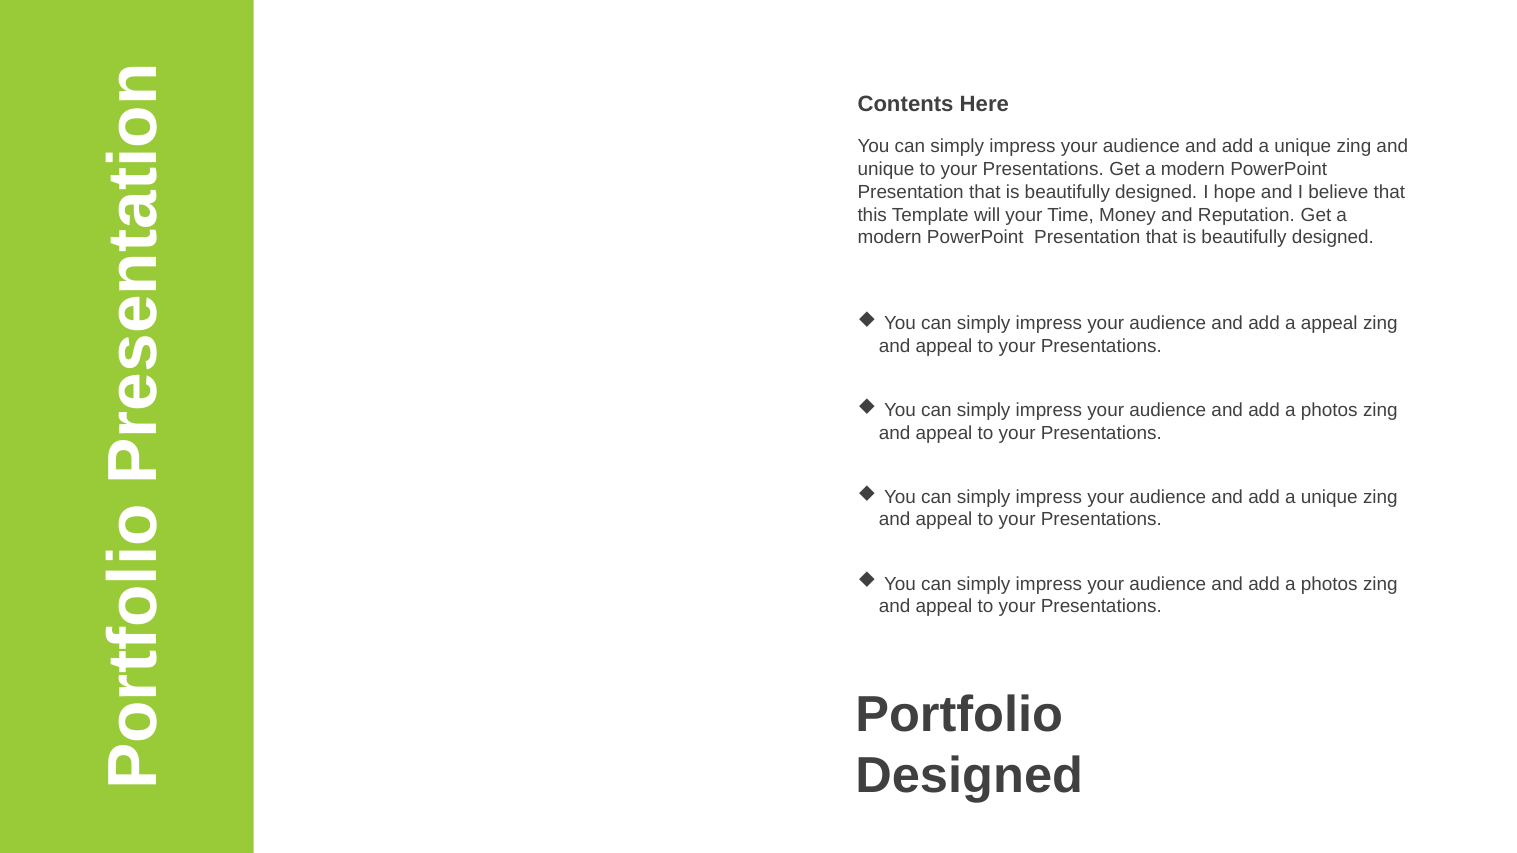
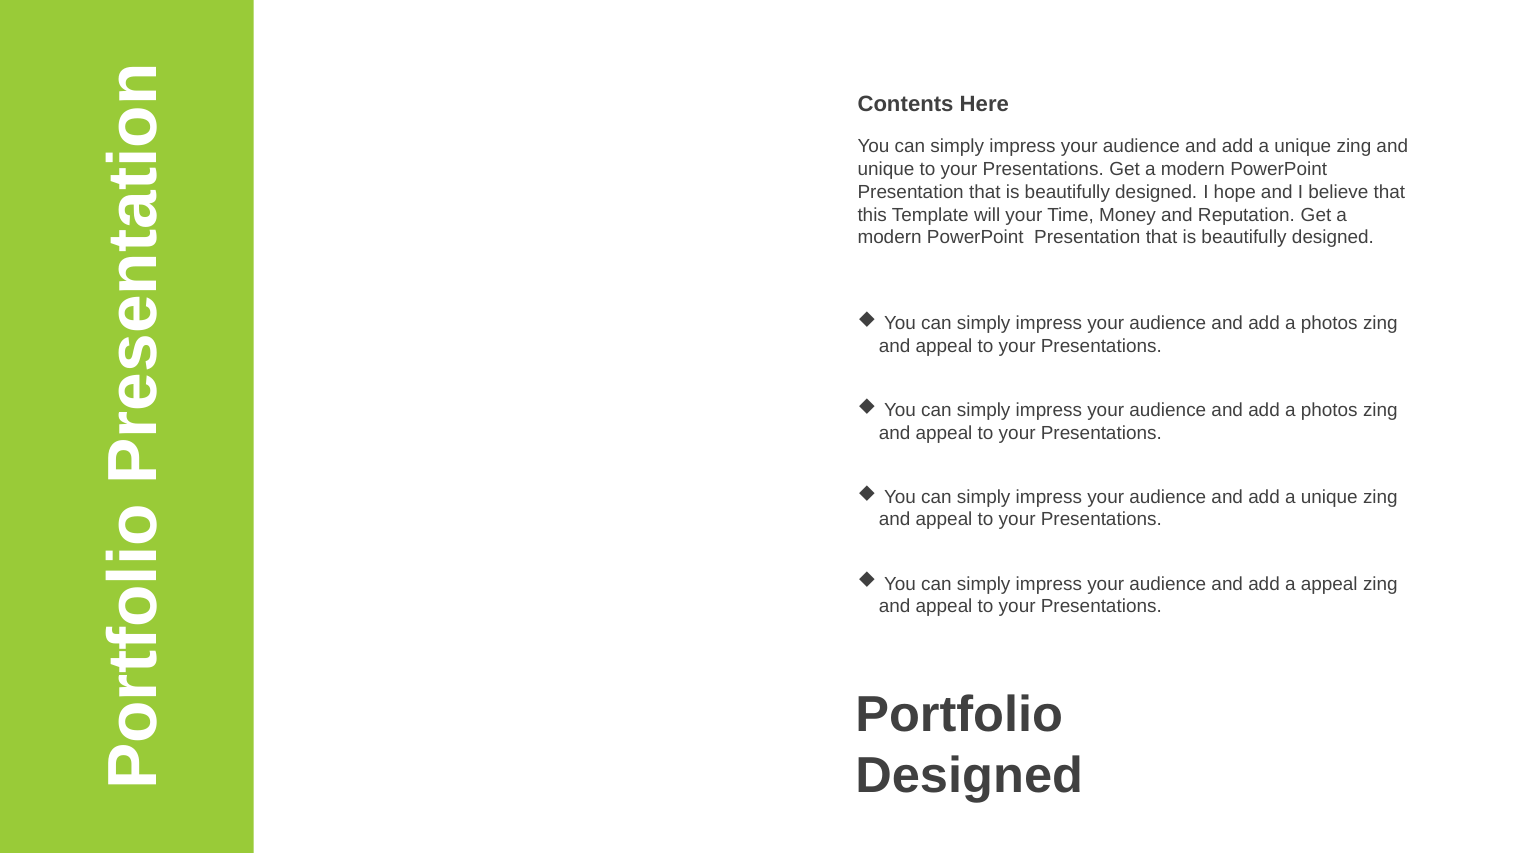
appeal: appeal -> photos (1329, 323)
photos: photos -> appeal (1329, 584)
